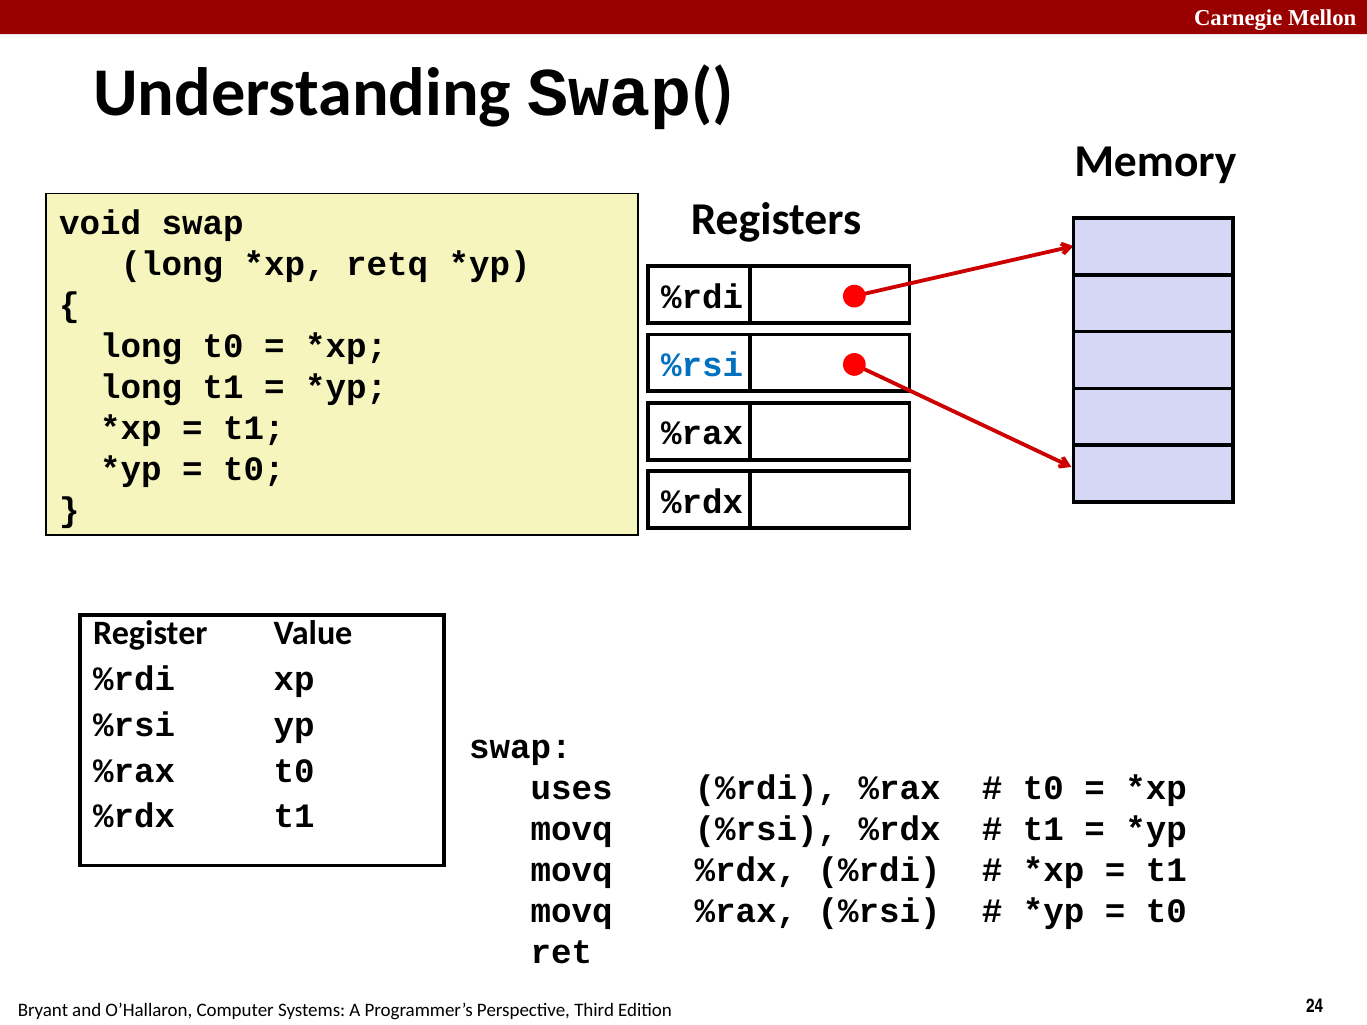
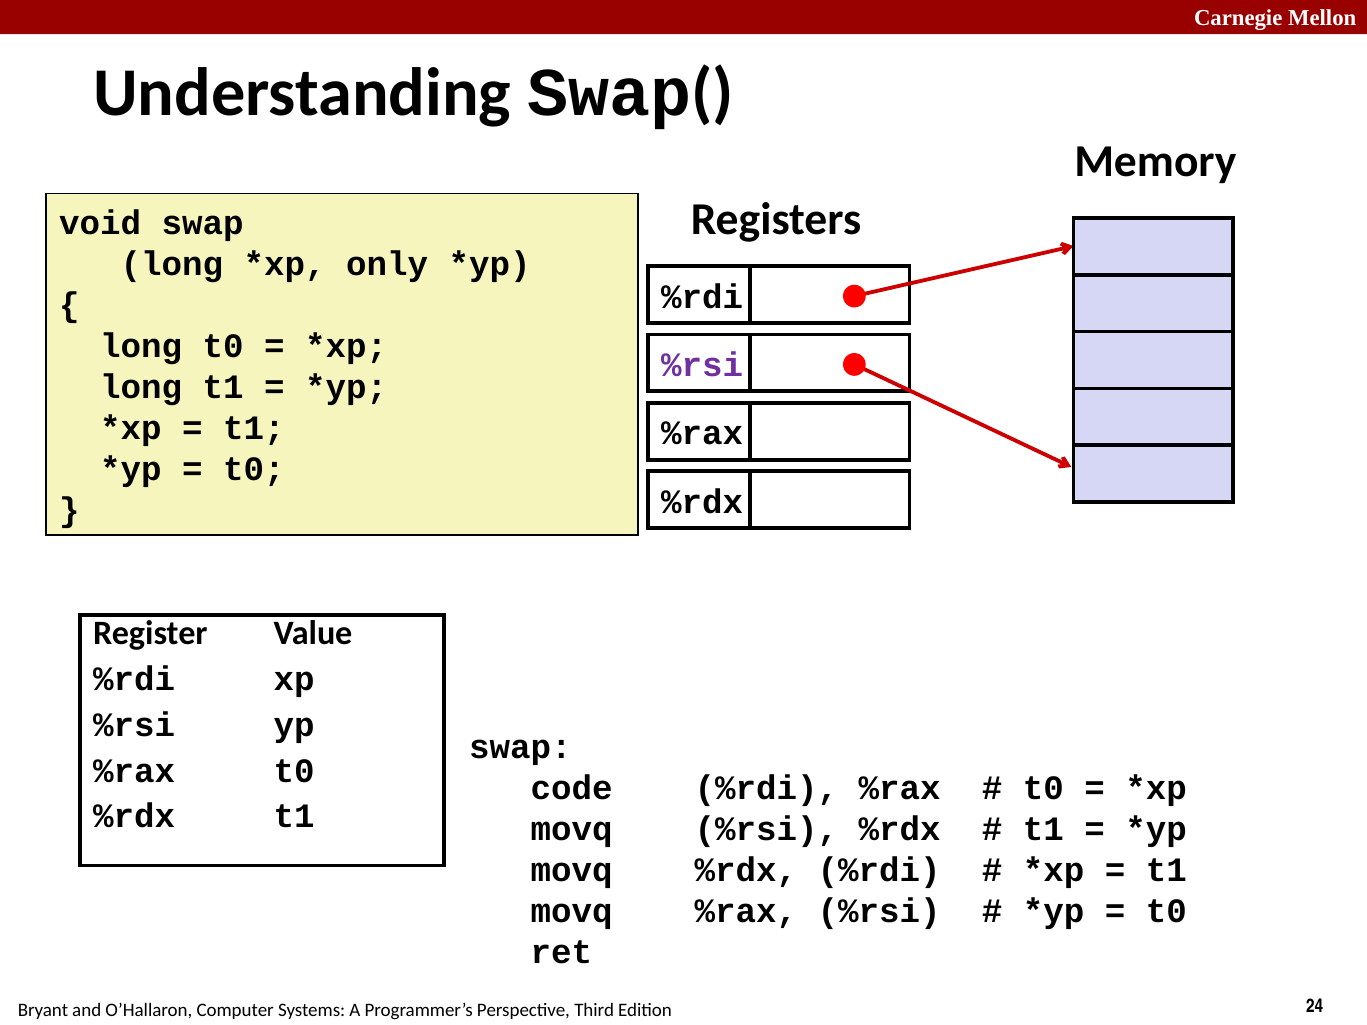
retq: retq -> only (387, 264)
%rsi colour: blue -> purple (702, 365)
uses: uses -> code (572, 788)
